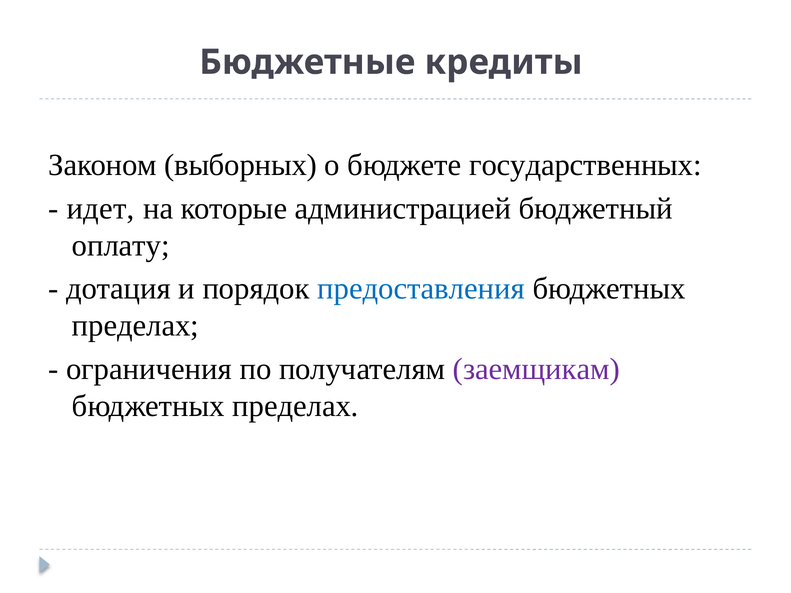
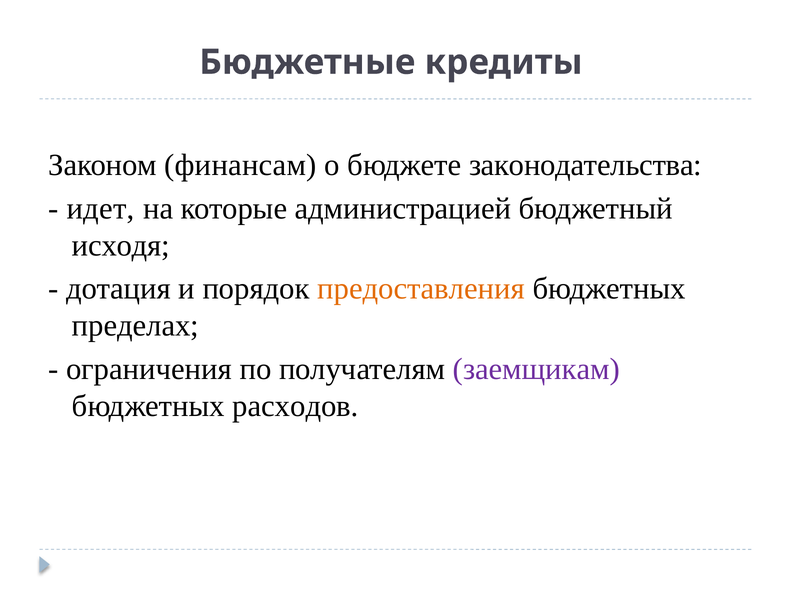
выборных: выборных -> финансам (240, 165)
государственных: государственных -> законодательства (585, 165)
оплату: оплату -> исходя (121, 245)
предоставления colour: blue -> orange (421, 289)
пределах: пределах -> расходов (296, 406)
